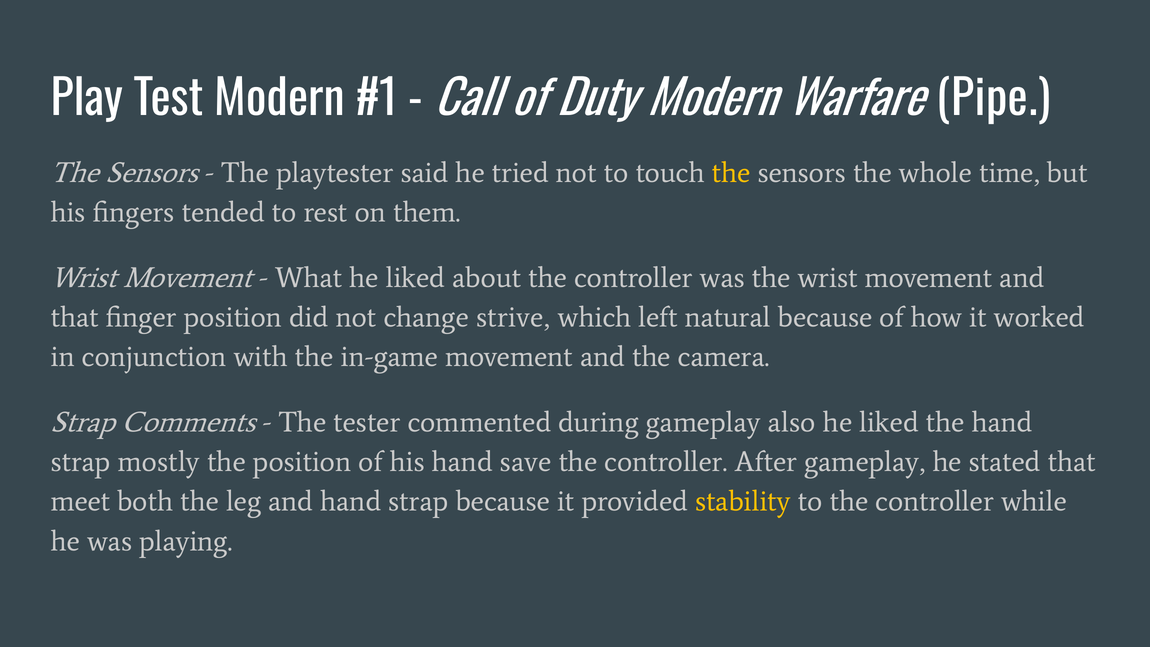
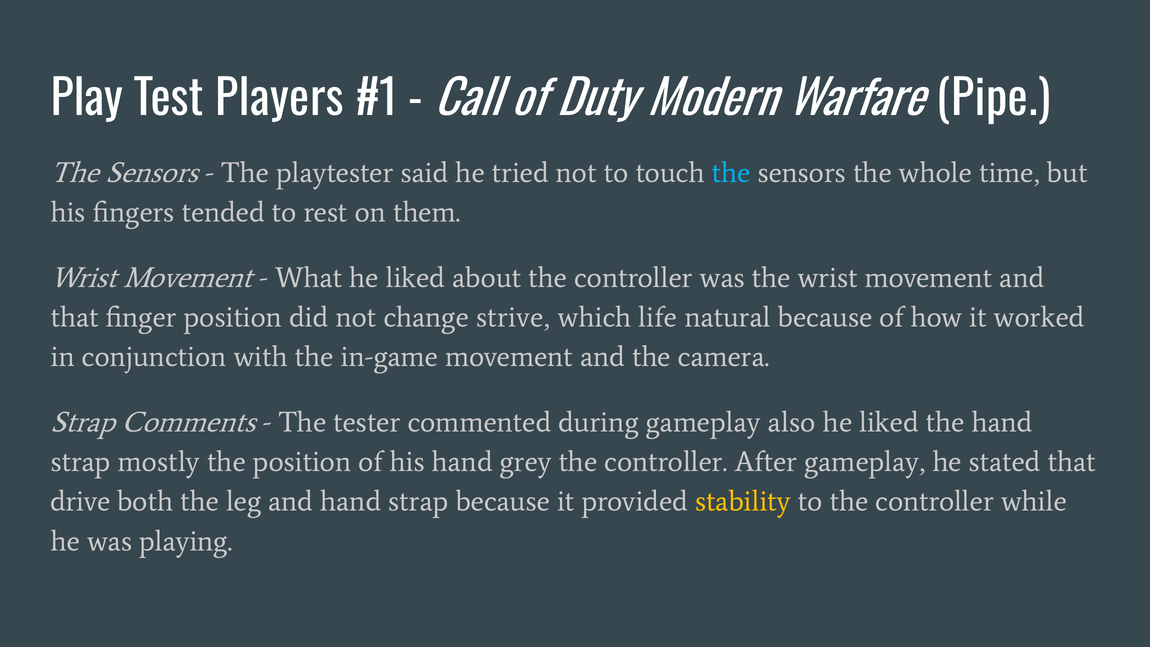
Test Modern: Modern -> Players (279, 100)
the colour: yellow -> light blue (731, 173)
left: left -> life (658, 317)
save: save -> grey (526, 462)
meet: meet -> drive (80, 501)
